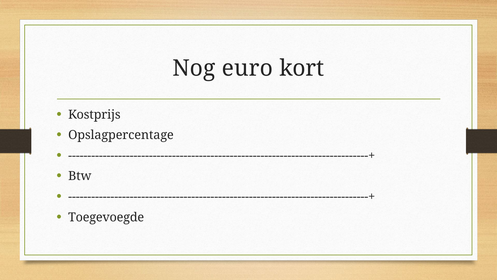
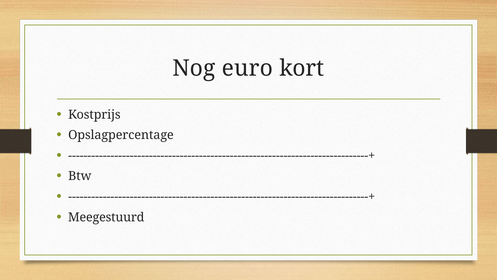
Toegevoegde: Toegevoegde -> Meegestuurd (106, 217)
